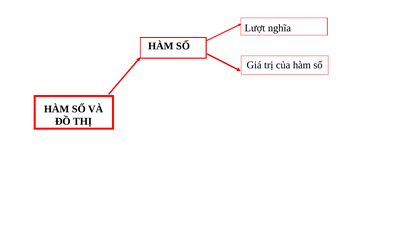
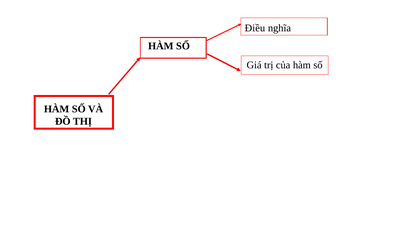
Lượt: Lượt -> Điều (255, 28)
